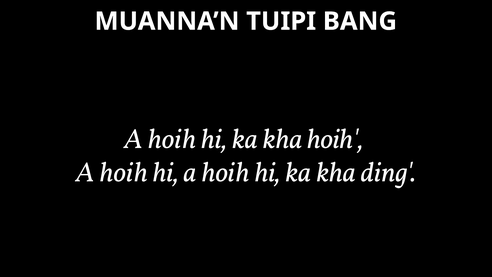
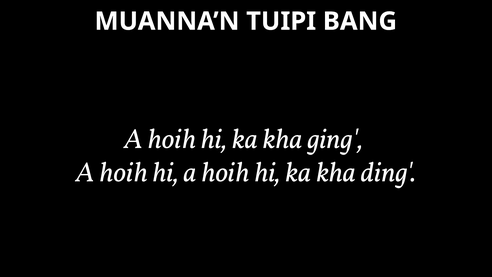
kha hoih: hoih -> ging (335, 139)
